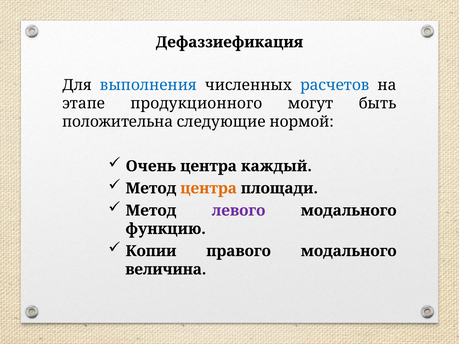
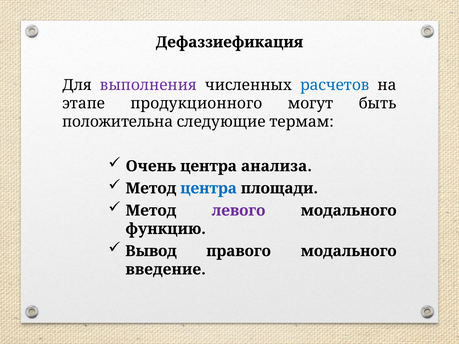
выполнения colour: blue -> purple (148, 85)
нормой: нормой -> термам (302, 122)
каждый: каждый -> анализа (276, 166)
центра colour: orange -> blue (209, 188)
Копии: Копии -> Вывод (151, 251)
величина: величина -> введение (166, 270)
